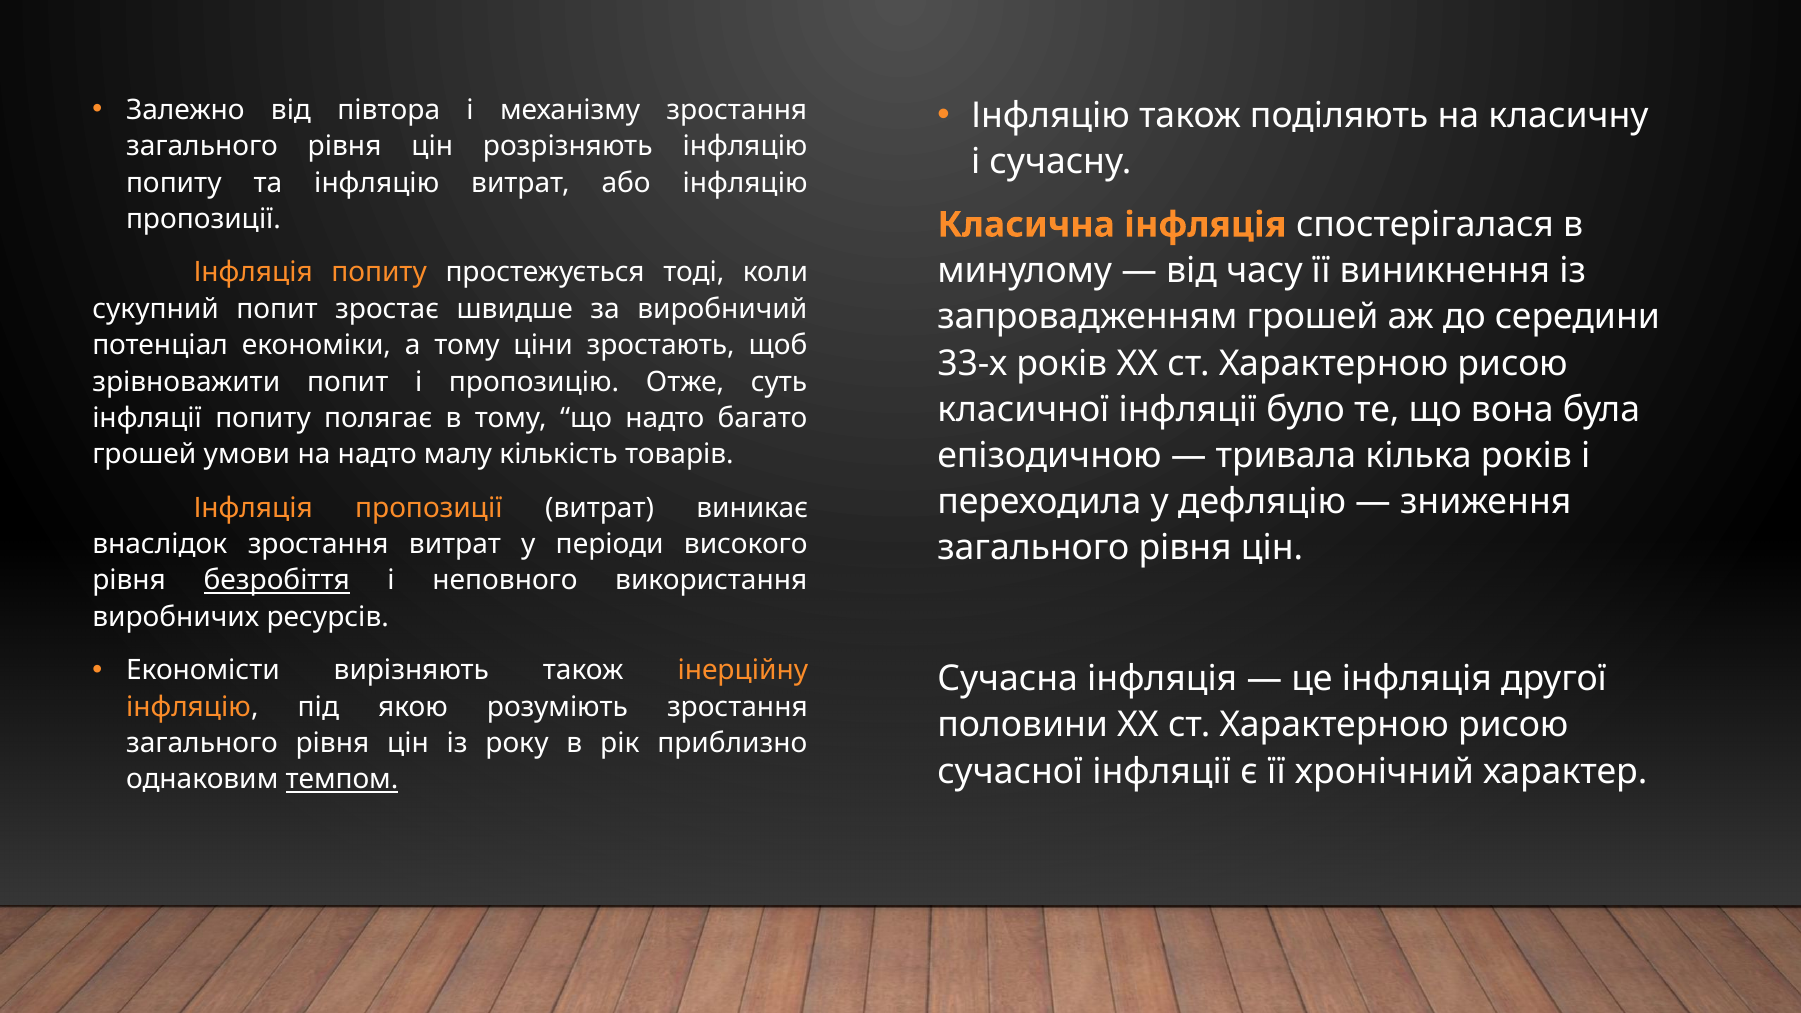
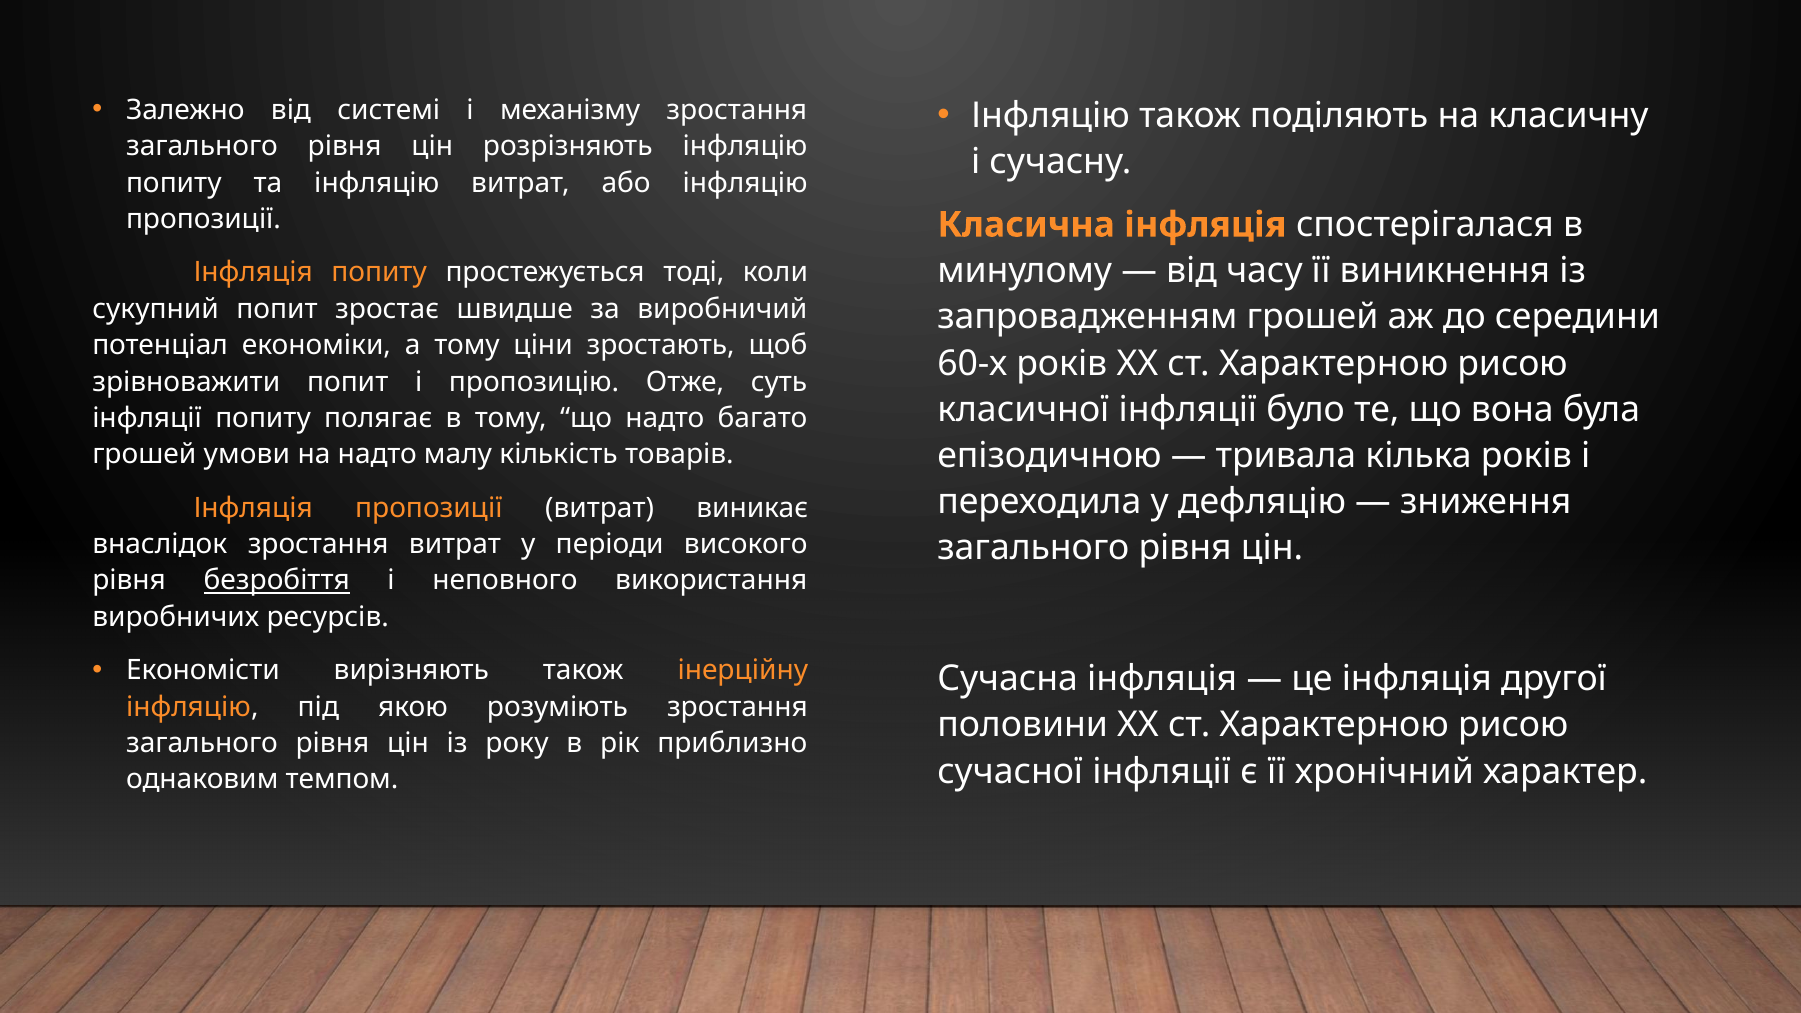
півтора: півтора -> системі (389, 110)
33-х: 33-х -> 60-х (972, 363)
темпом underline: present -> none (342, 780)
